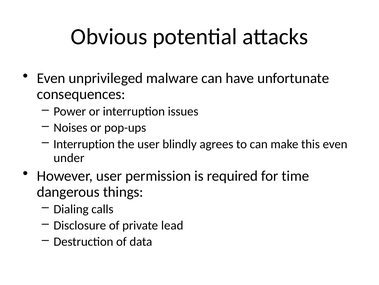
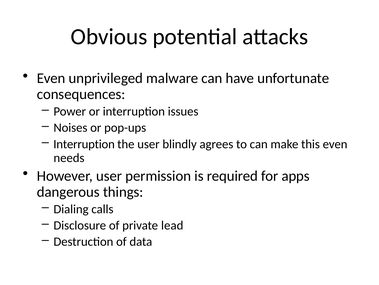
under: under -> needs (69, 157)
time: time -> apps (296, 175)
